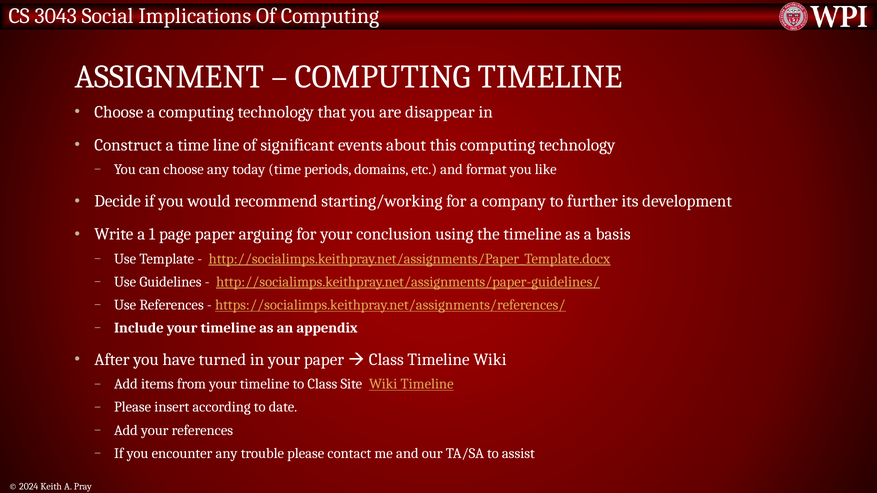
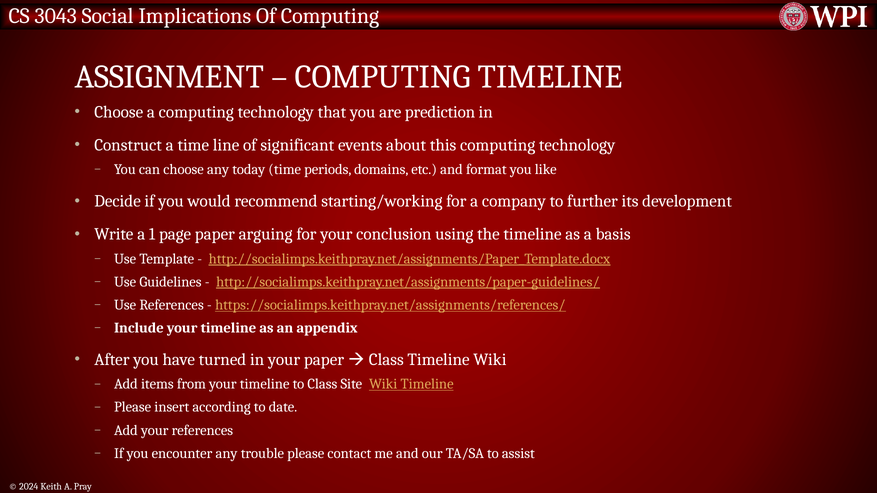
disappear: disappear -> prediction (440, 112)
